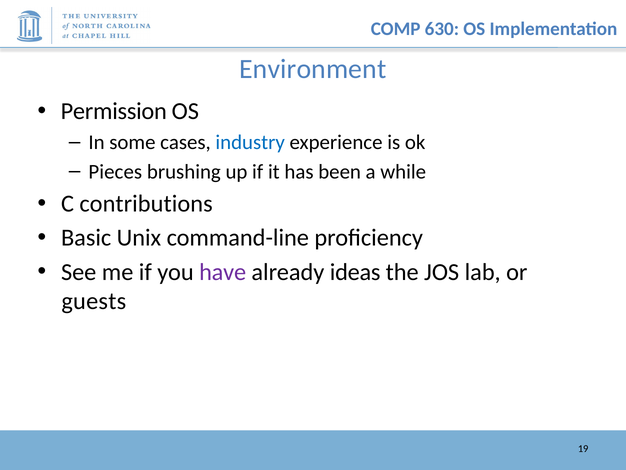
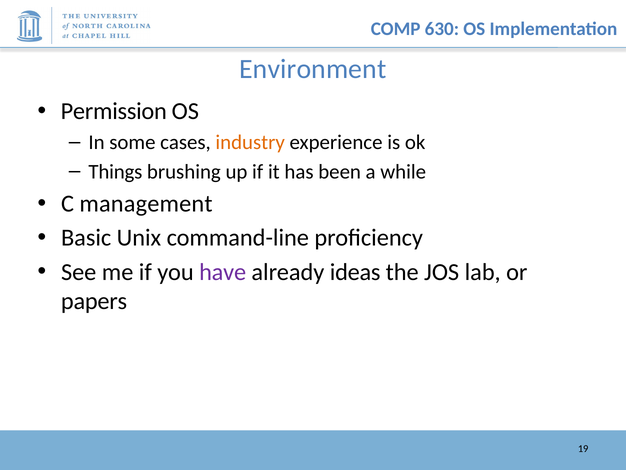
industry colour: blue -> orange (250, 142)
Pieces: Pieces -> Things (115, 171)
contributions: contributions -> management (146, 204)
guests: guests -> papers (94, 301)
